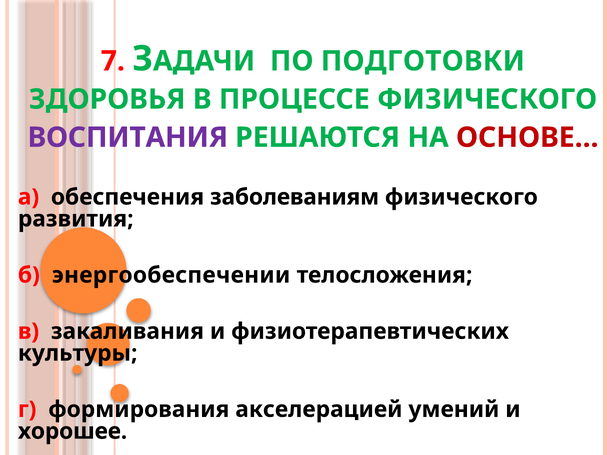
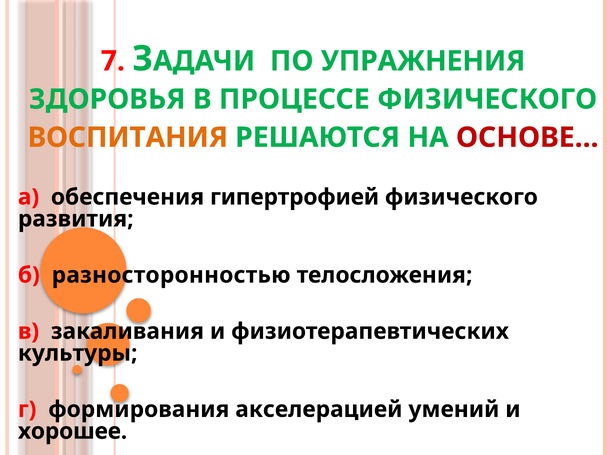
ПОДГОТОВКИ: ПОДГОТОВКИ -> УПРАЖНЕНИЯ (423, 61)
ВОСПИТАНИЯ colour: purple -> orange (128, 138)
заболеваниям: заболеваниям -> гипертрофией (295, 197)
энергообеспечении: энергообеспечении -> разносторонностью (171, 275)
